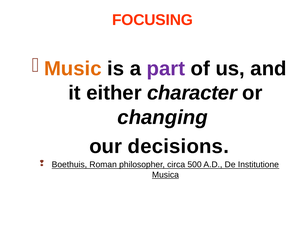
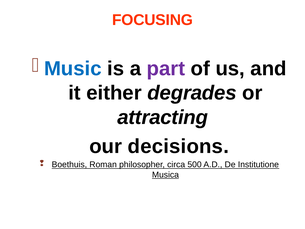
Music colour: orange -> blue (73, 68)
character: character -> degrades (192, 93)
changing: changing -> attracting (163, 117)
